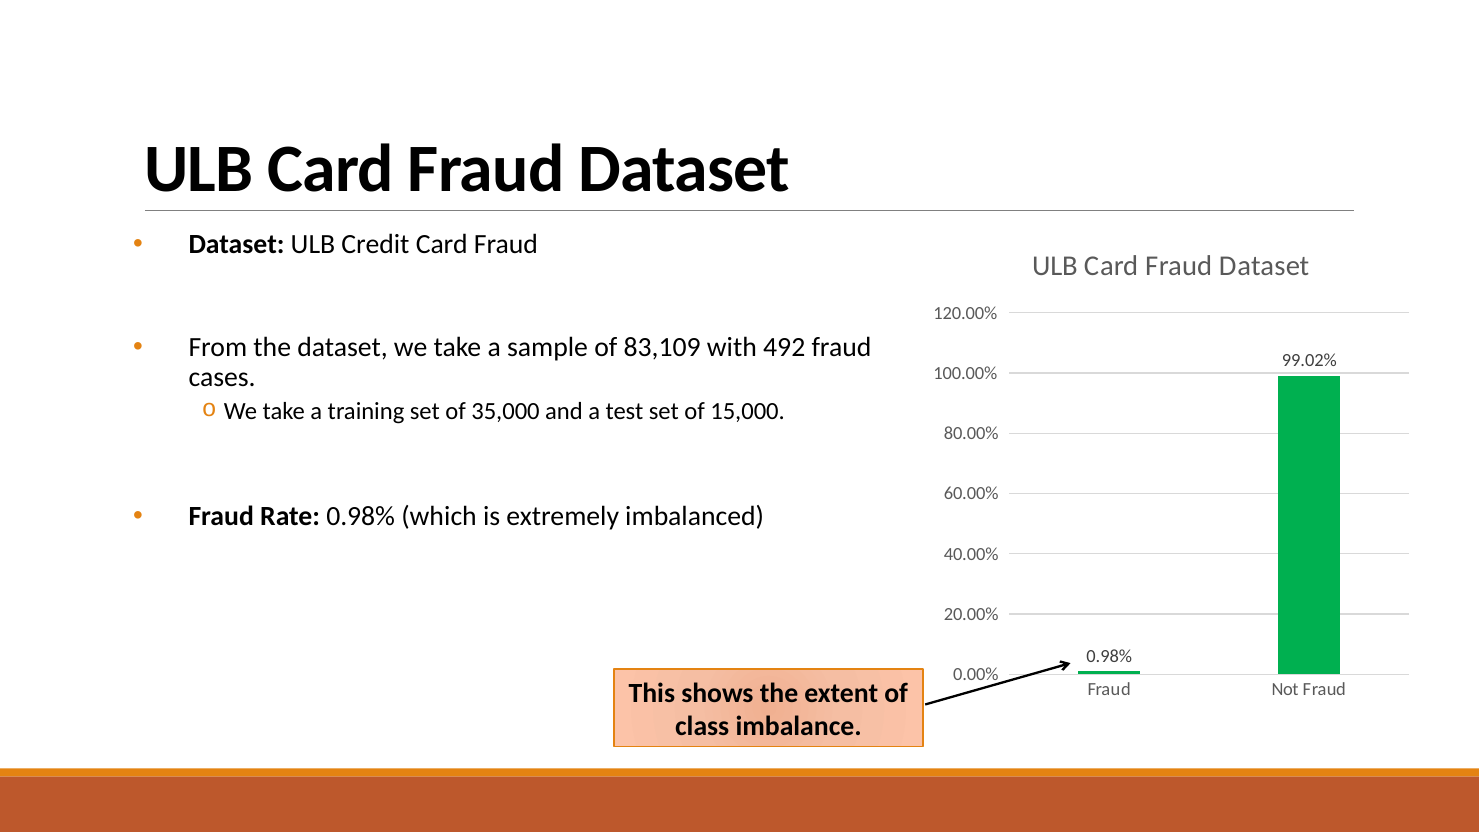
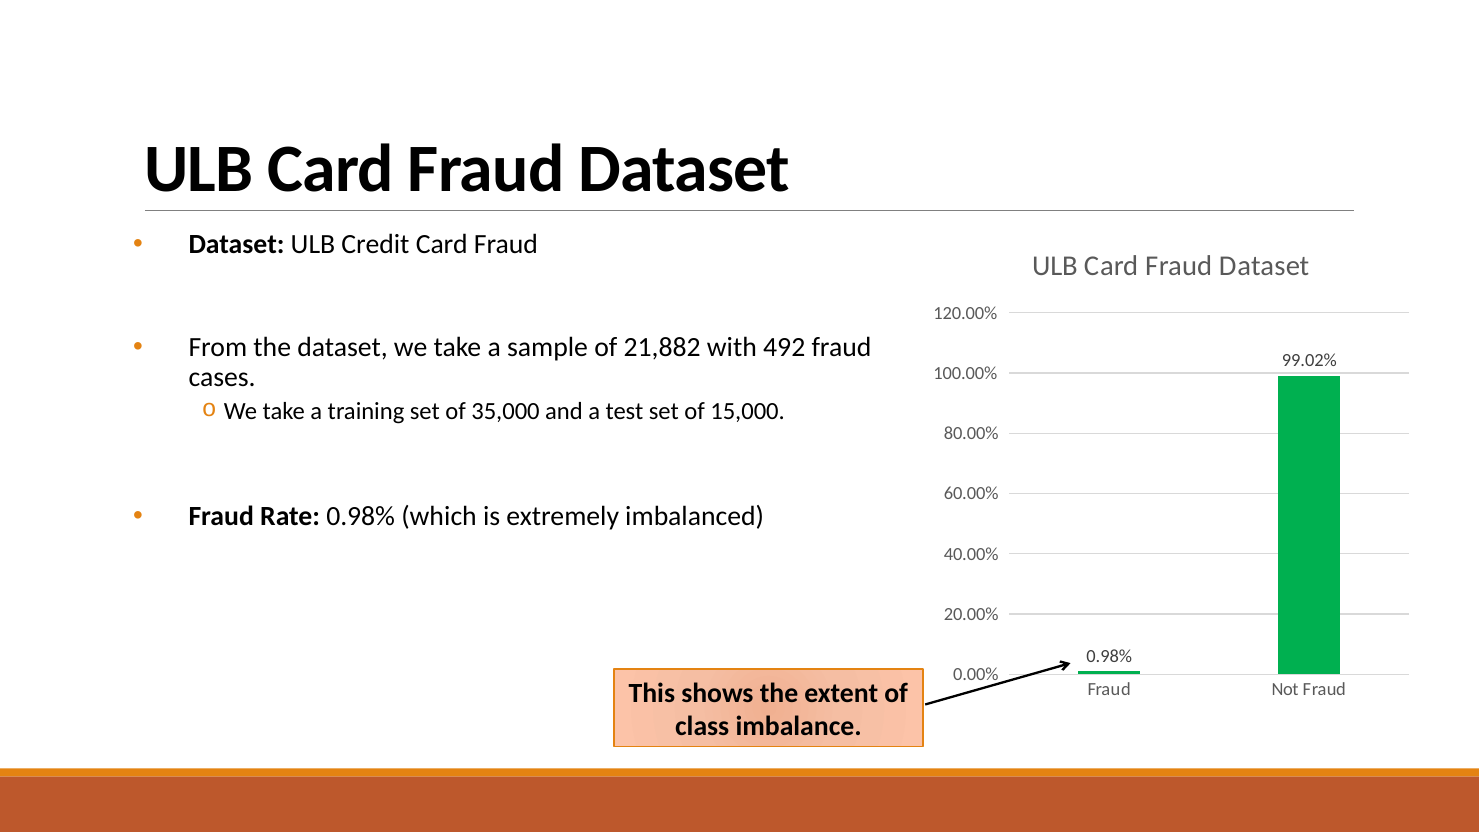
83,109: 83,109 -> 21,882 (662, 347)
